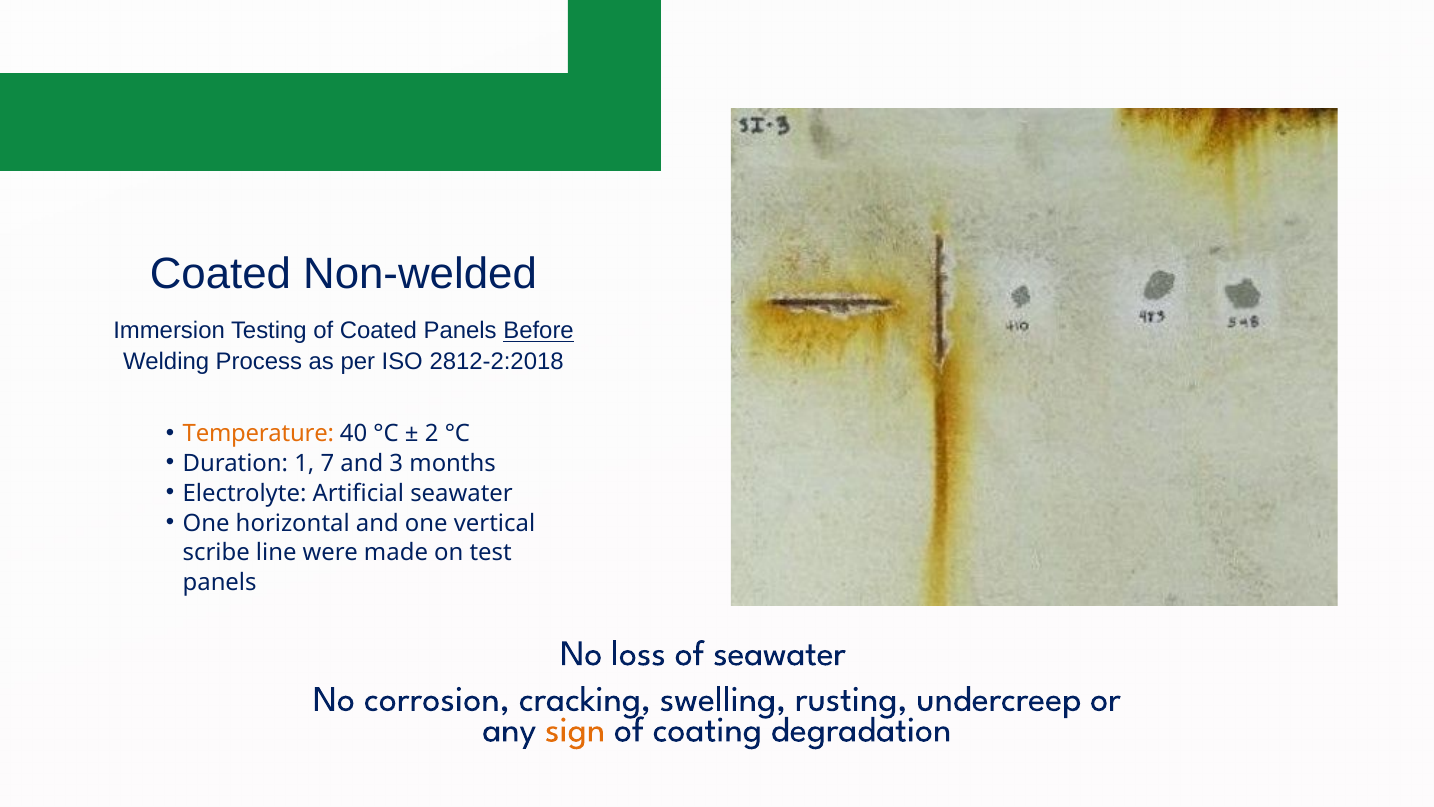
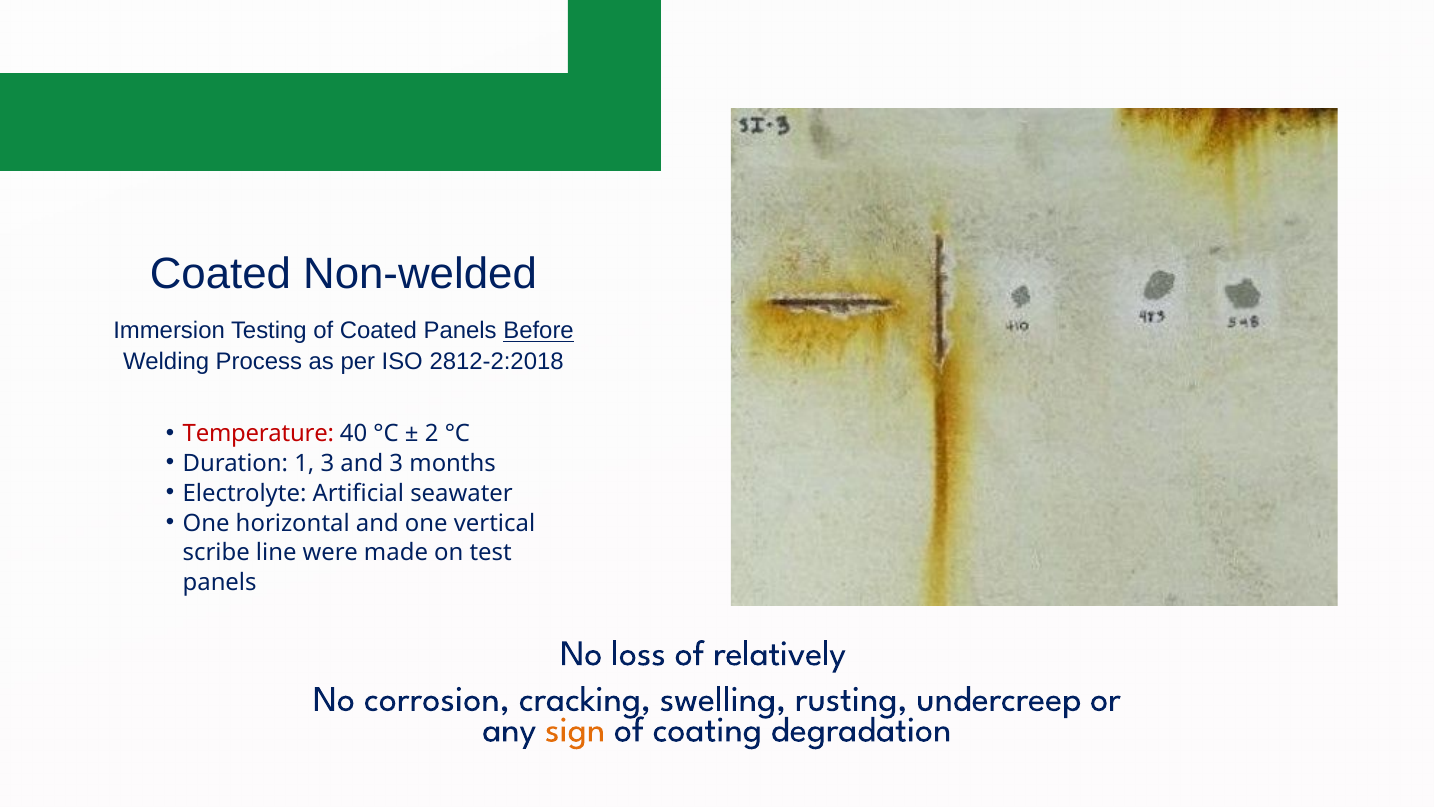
Temperature colour: orange -> red (258, 433)
1 7: 7 -> 3 (327, 463)
of seawater: seawater -> relatively (780, 653)
